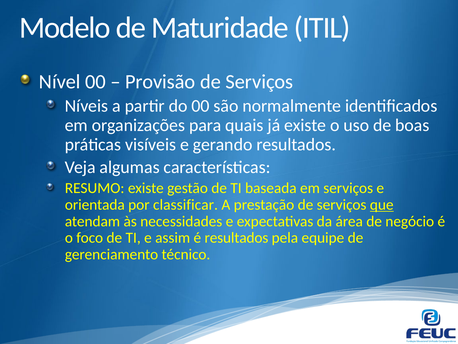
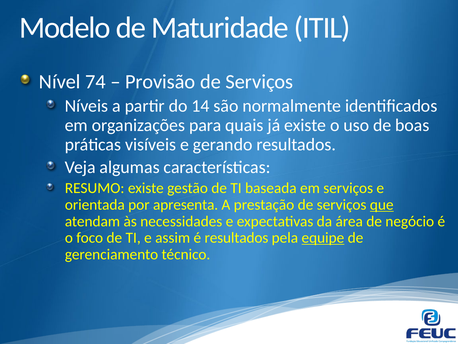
Nível 00: 00 -> 74 (96, 82)
do 00: 00 -> 14 (201, 106)
classificar: classificar -> apresenta (186, 204)
equipe underline: none -> present (323, 237)
